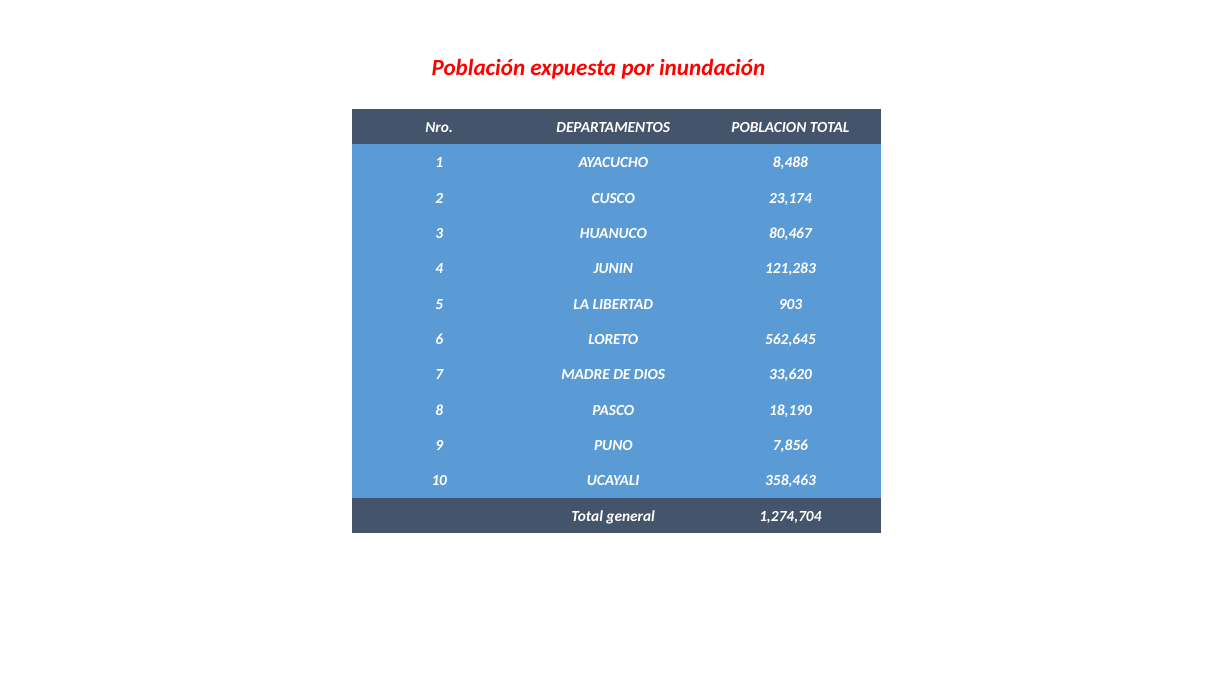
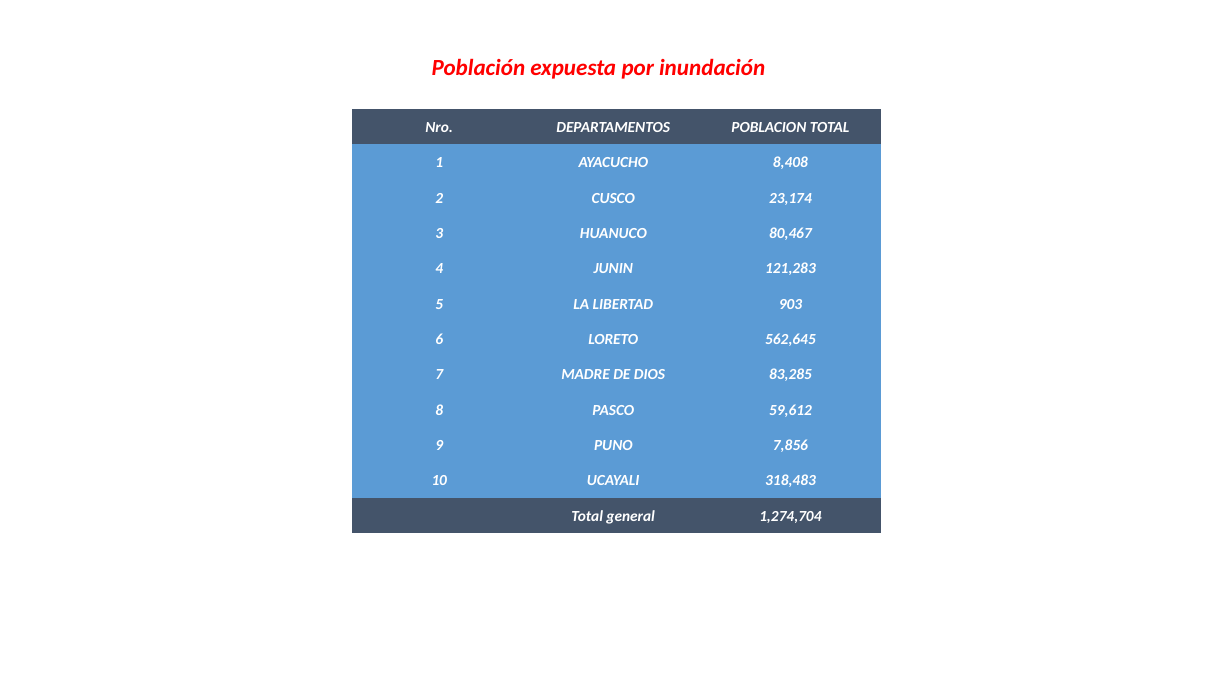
8,488: 8,488 -> 8,408 (790, 163)
33,620: 33,620 -> 83,285 (790, 375)
18,190: 18,190 -> 59,612 (790, 410)
358,463: 358,463 -> 318,483 (791, 481)
